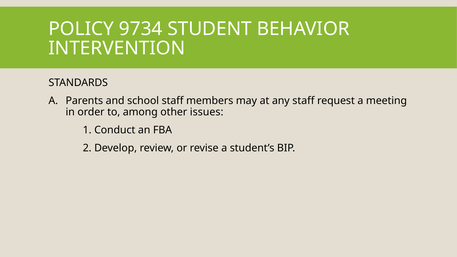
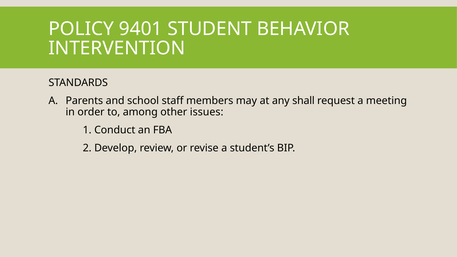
9734: 9734 -> 9401 (141, 29)
any staff: staff -> shall (303, 101)
